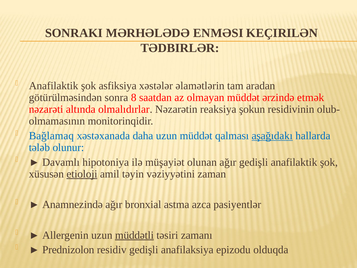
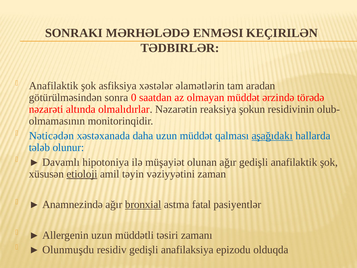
8: 8 -> 0 (134, 97)
etmək: etmək -> törədə (311, 97)
Bağlamaq: Bağlamaq -> Nəticədən (51, 136)
bronxial underline: none -> present (143, 204)
azca: azca -> fatal (201, 204)
müddətli underline: present -> none (134, 235)
Prednizolon: Prednizolon -> Olunmuşdu (68, 250)
